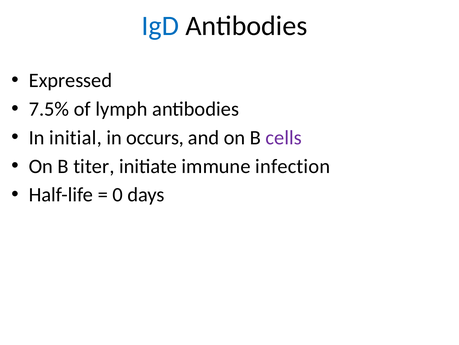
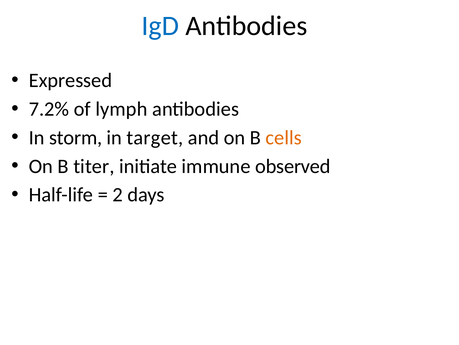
7.5%: 7.5% -> 7.2% (49, 109)
initial: initial -> storm (76, 137)
occurs: occurs -> target (155, 137)
cells colour: purple -> orange (284, 137)
infection: infection -> observed (293, 166)
0: 0 -> 2 (118, 194)
